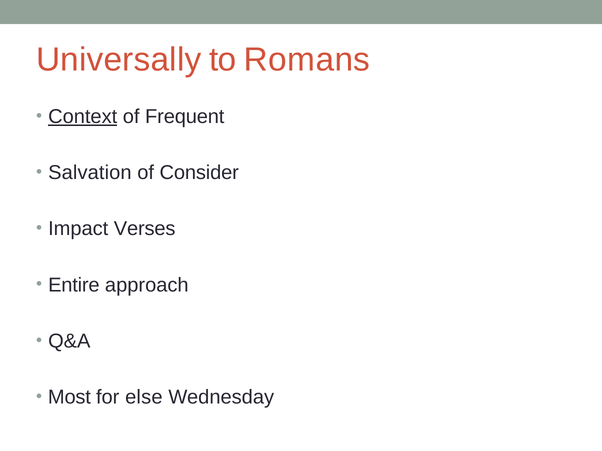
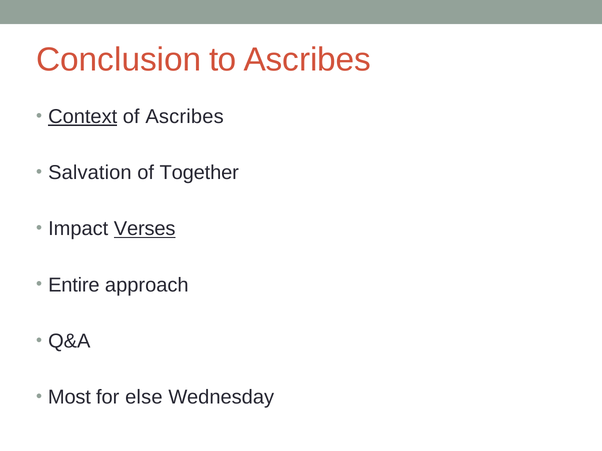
Universally: Universally -> Conclusion (119, 60)
to Romans: Romans -> Ascribes (307, 60)
of Frequent: Frequent -> Ascribes (185, 117)
Consider: Consider -> Together (199, 173)
Verses underline: none -> present (145, 229)
